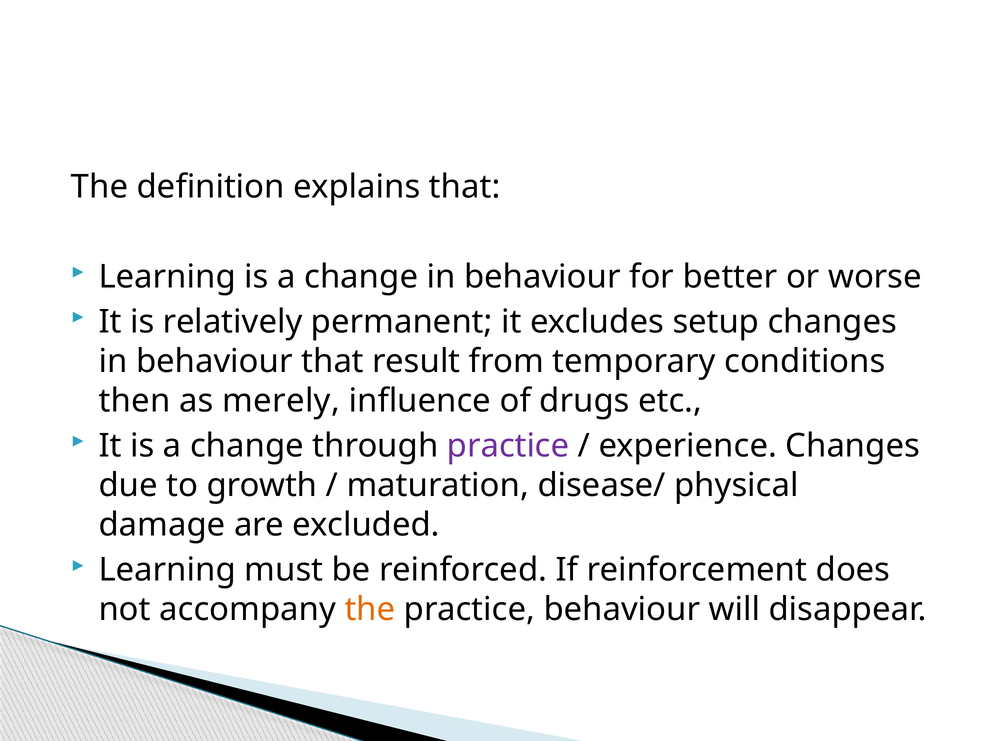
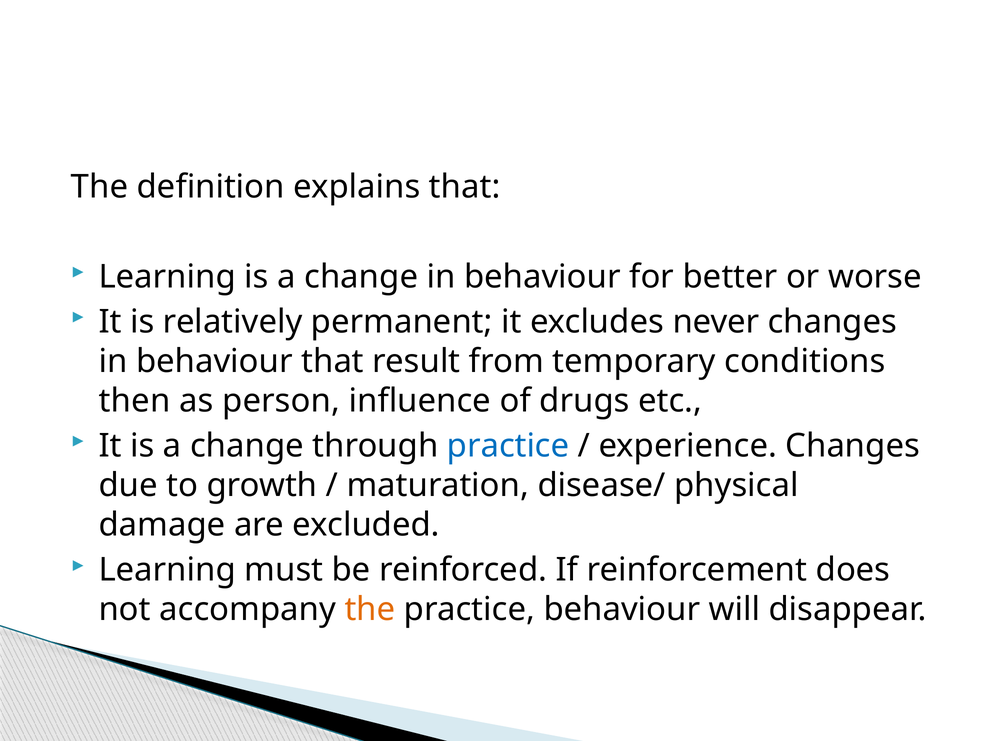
setup: setup -> never (716, 322)
merely: merely -> person (281, 401)
practice colour: purple -> blue (508, 446)
